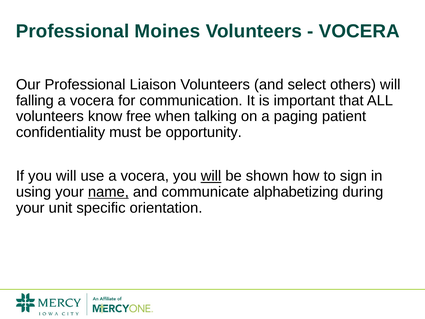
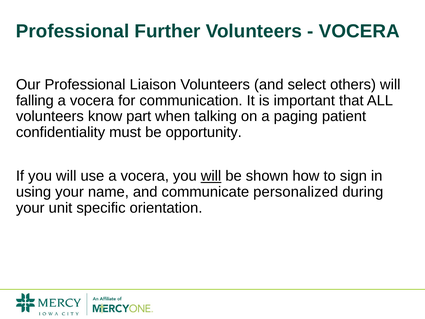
Moines: Moines -> Further (168, 31)
free: free -> part (139, 116)
name underline: present -> none (108, 192)
alphabetizing: alphabetizing -> personalized (296, 192)
